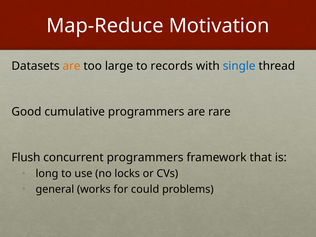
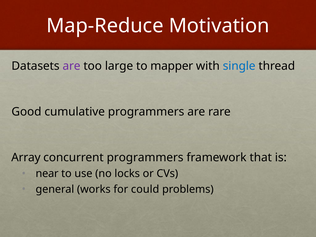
are colour: orange -> purple (72, 66)
records: records -> mapper (172, 66)
Flush: Flush -> Array (26, 158)
long: long -> near (47, 174)
